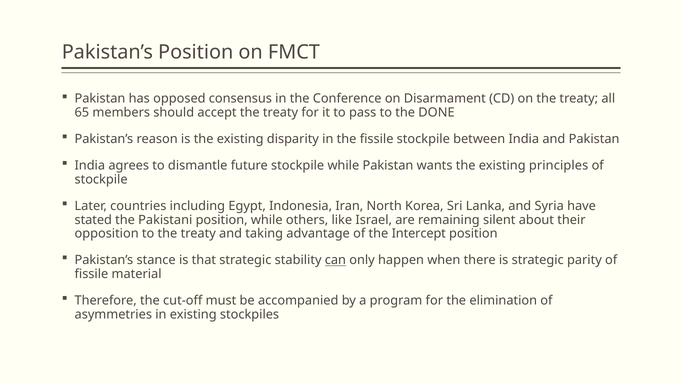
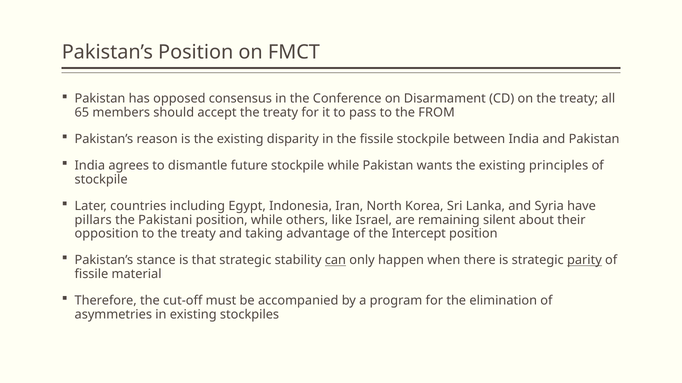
DONE: DONE -> FROM (437, 113)
stated: stated -> pillars (93, 220)
parity underline: none -> present (584, 261)
